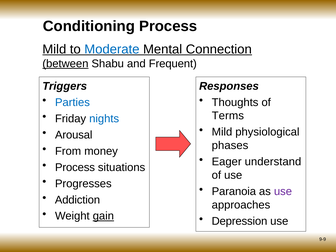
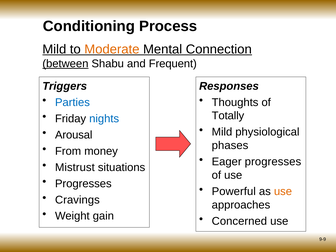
Moderate colour: blue -> orange (112, 49)
Terms: Terms -> Totally (228, 116)
Eager understand: understand -> progresses (273, 162)
Process: Process -> Mistrust (75, 167)
Paranoia: Paranoia -> Powerful (234, 191)
use colour: purple -> orange (283, 191)
Addiction: Addiction -> Cravings (77, 200)
gain underline: present -> none (103, 216)
Depression: Depression -> Concerned (239, 221)
